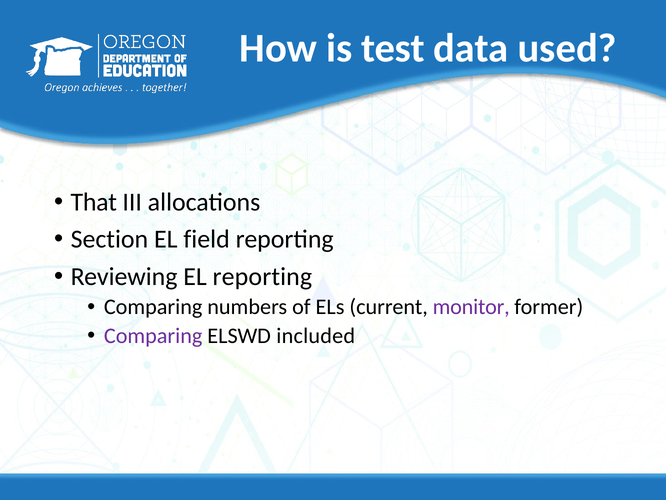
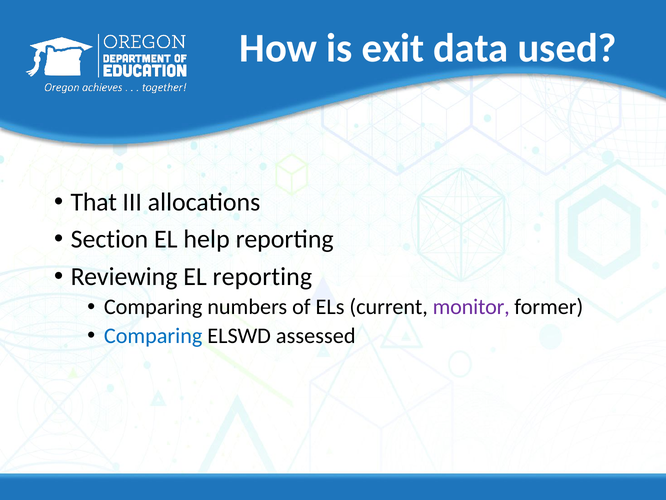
test: test -> exit (393, 48)
field: field -> help (207, 239)
Comparing colour: purple -> blue (153, 335)
included: included -> assessed (316, 335)
